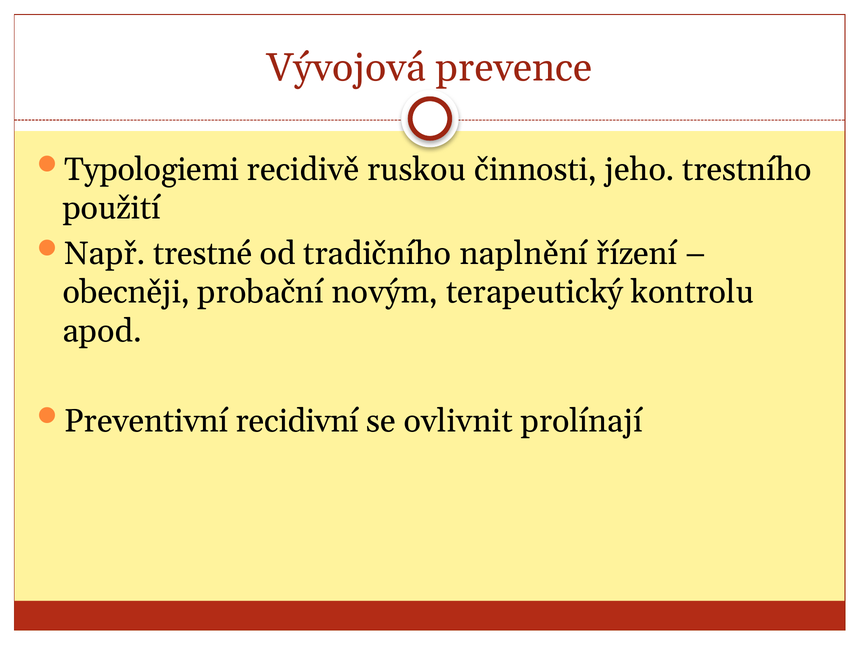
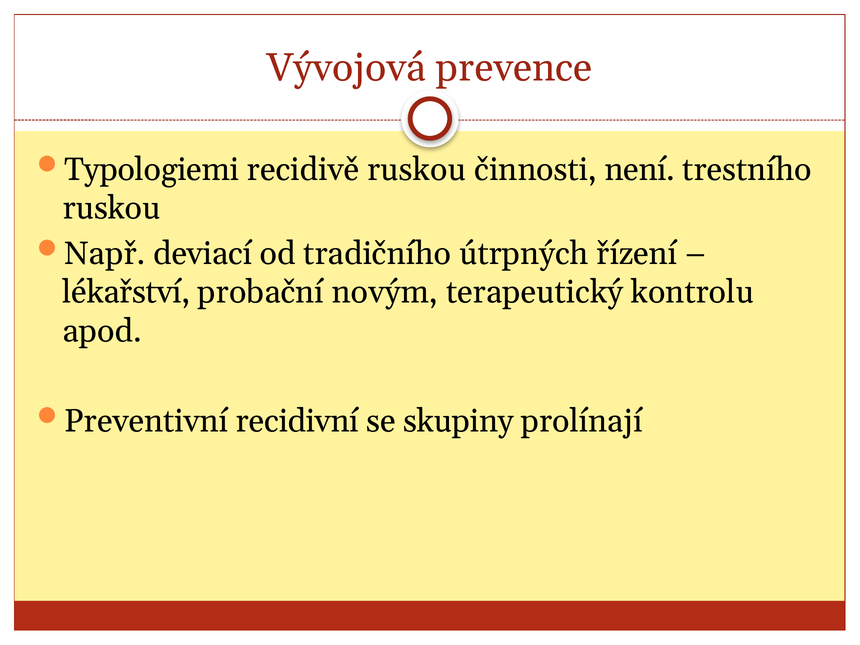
jeho: jeho -> není (640, 169)
použití: použití -> ruskou (112, 208)
trestné: trestné -> deviací (203, 253)
naplnění: naplnění -> útrpných (524, 253)
obecněji: obecněji -> lékařství (126, 292)
ovlivnit: ovlivnit -> skupiny (458, 421)
